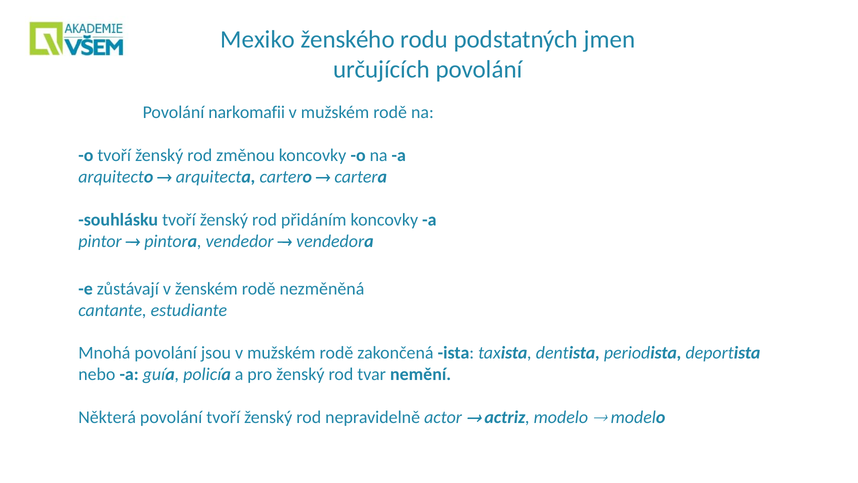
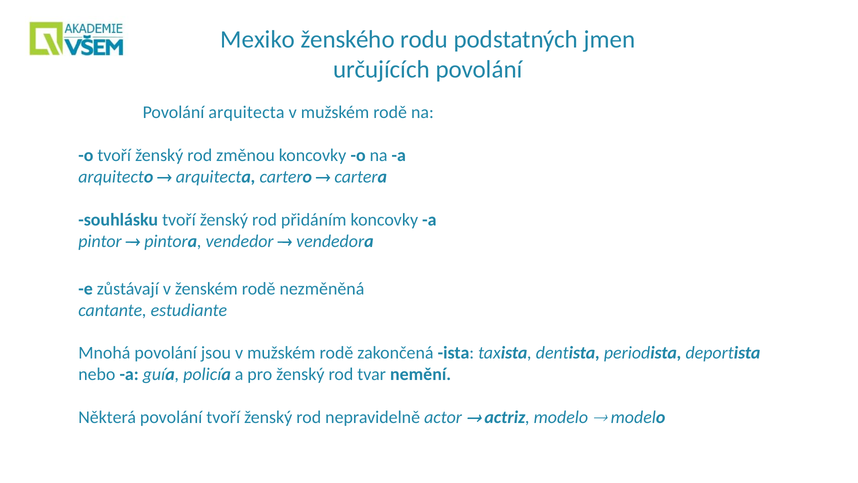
Povolání narkomafii: narkomafii -> arquitecta (247, 112)
